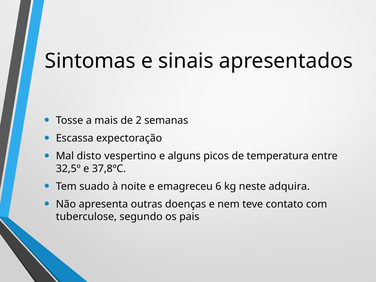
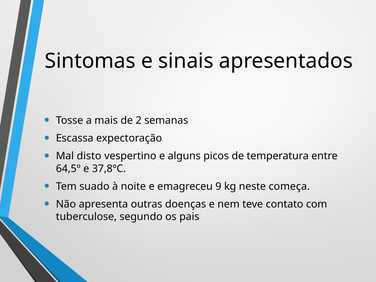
32,5º: 32,5º -> 64,5º (68, 169)
6: 6 -> 9 (218, 186)
adquira: adquira -> começa (289, 186)
